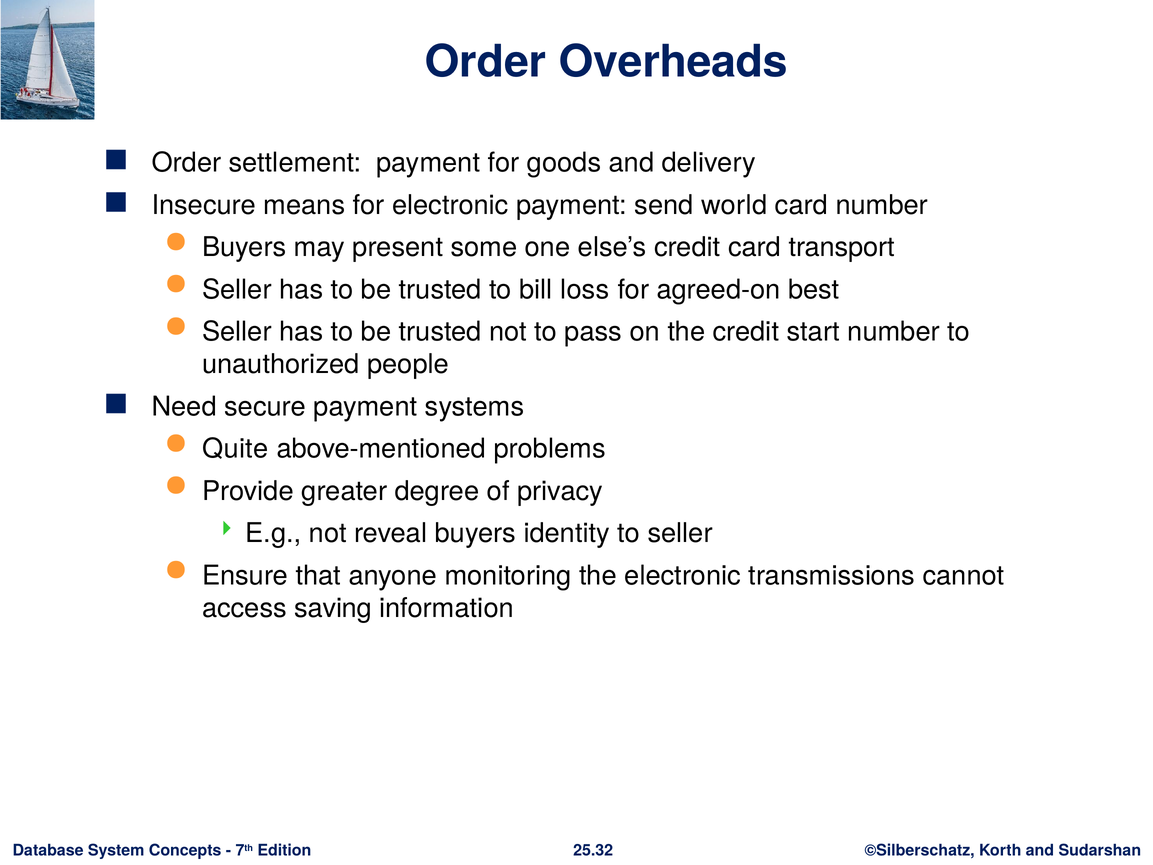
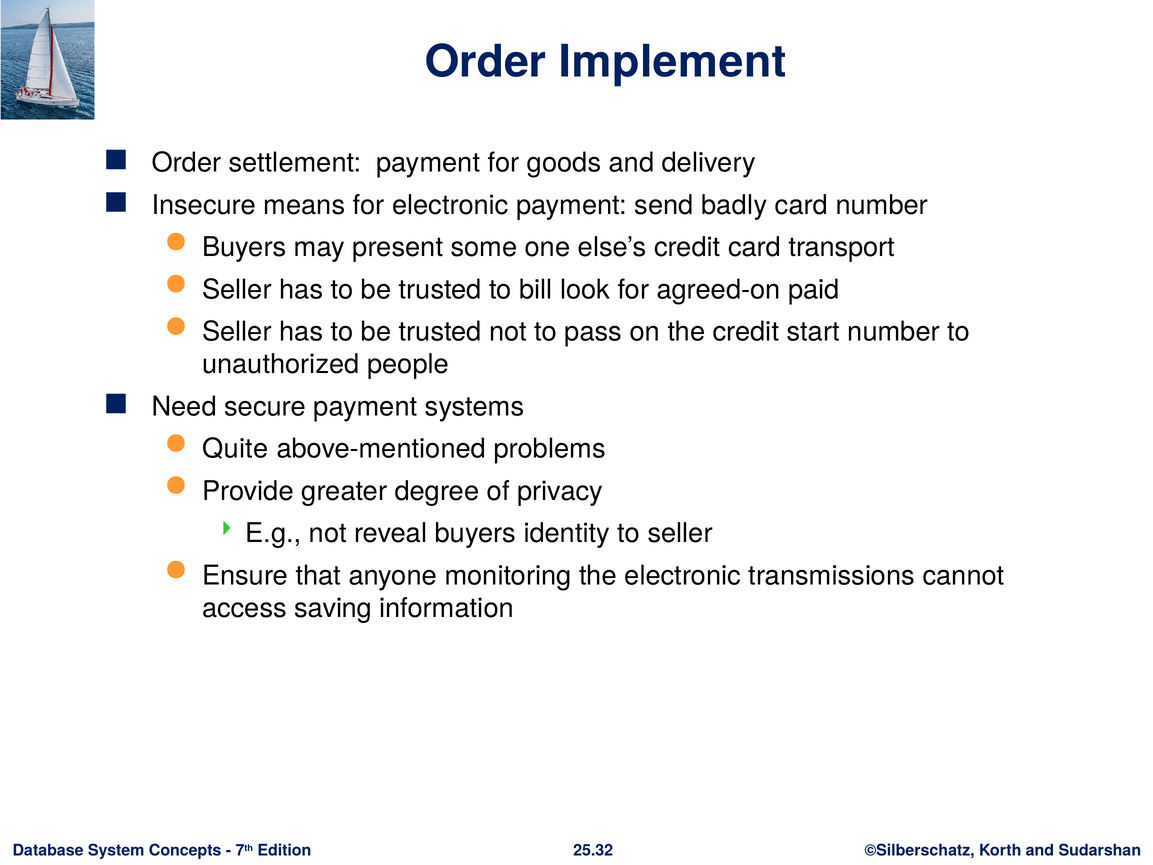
Overheads: Overheads -> Implement (673, 62)
world: world -> badly (734, 205)
loss: loss -> look (585, 289)
best: best -> paid (814, 289)
